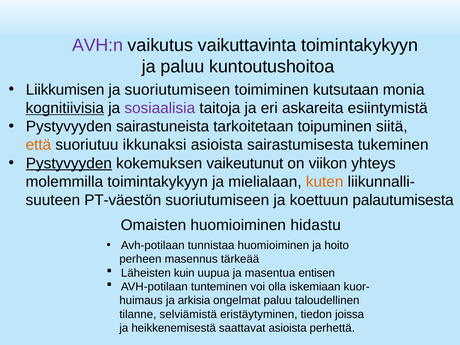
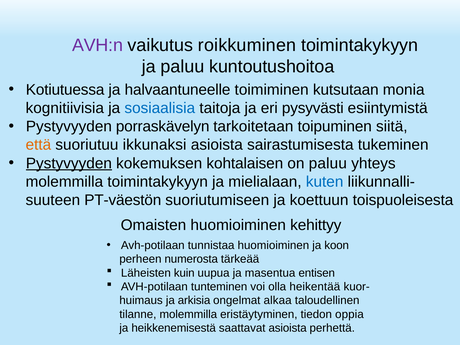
vaikuttavinta: vaikuttavinta -> roikkuminen (247, 45)
Liikkumisen: Liikkumisen -> Kotiutuessa (65, 90)
ja suoriutumiseen: suoriutumiseen -> halvaantuneelle (178, 90)
kognitiivisia underline: present -> none (65, 108)
sosiaalisia colour: purple -> blue (160, 108)
askareita: askareita -> pysyvästi (313, 108)
sairastuneista: sairastuneista -> porraskävelyn (163, 126)
vaikeutunut: vaikeutunut -> kohtalaisen (245, 163)
on viikon: viikon -> paluu (328, 163)
kuten colour: orange -> blue (325, 182)
palautumisesta: palautumisesta -> toispuoleisesta (403, 200)
hidastu: hidastu -> kehittyy (316, 225)
hoito: hoito -> koon (337, 245)
masennus: masennus -> numerosta (191, 259)
iskemiaan: iskemiaan -> heikentää (315, 287)
ongelmat paluu: paluu -> alkaa (278, 301)
tilanne selviämistä: selviämistä -> molemmilla (188, 314)
joissa: joissa -> oppia (349, 314)
